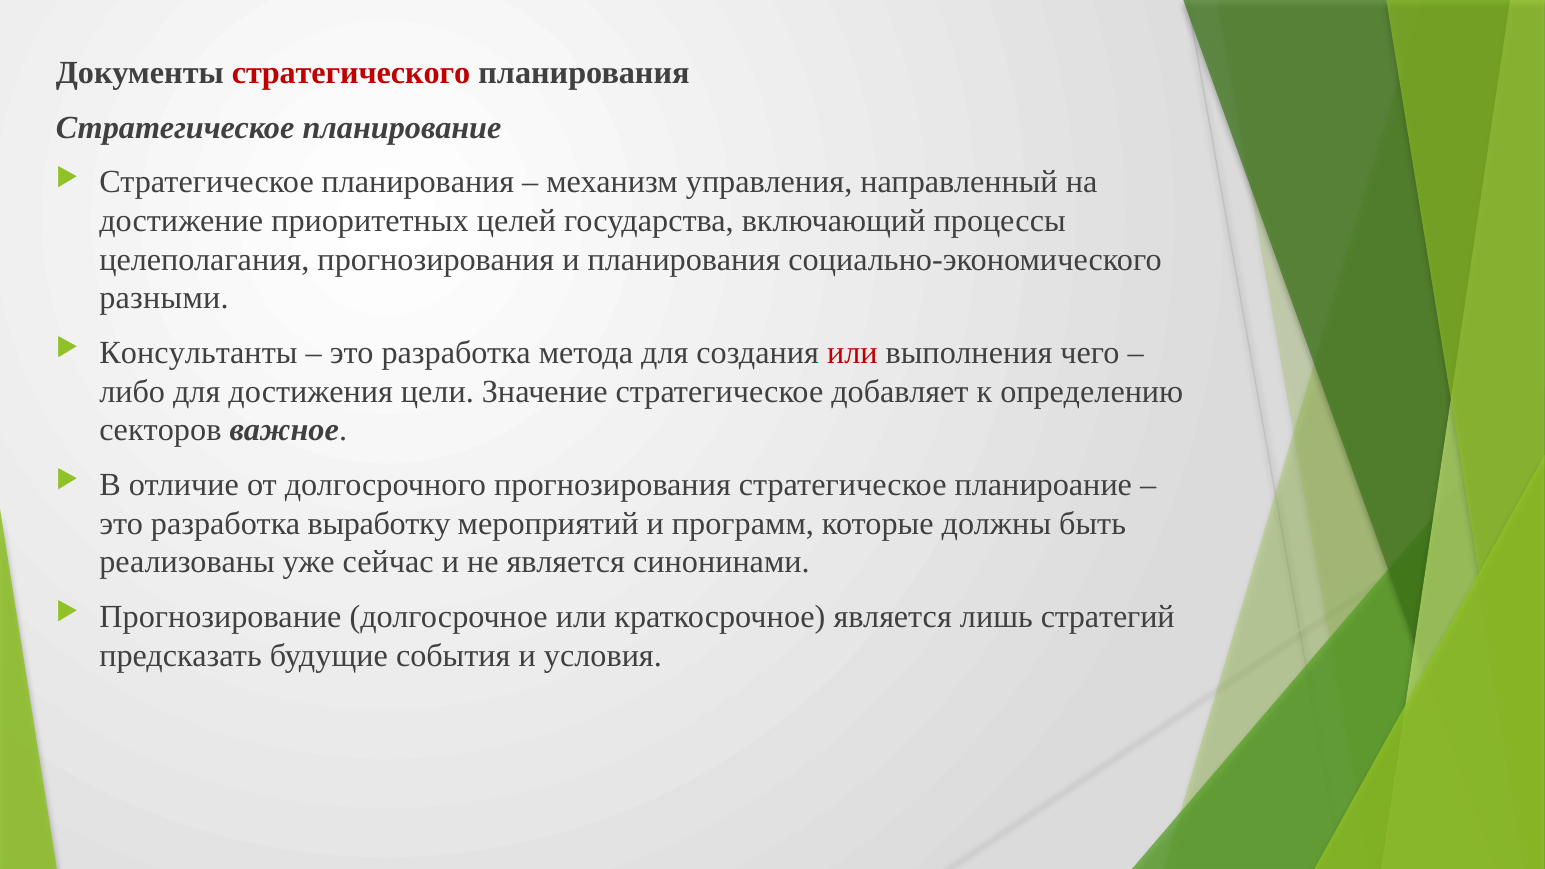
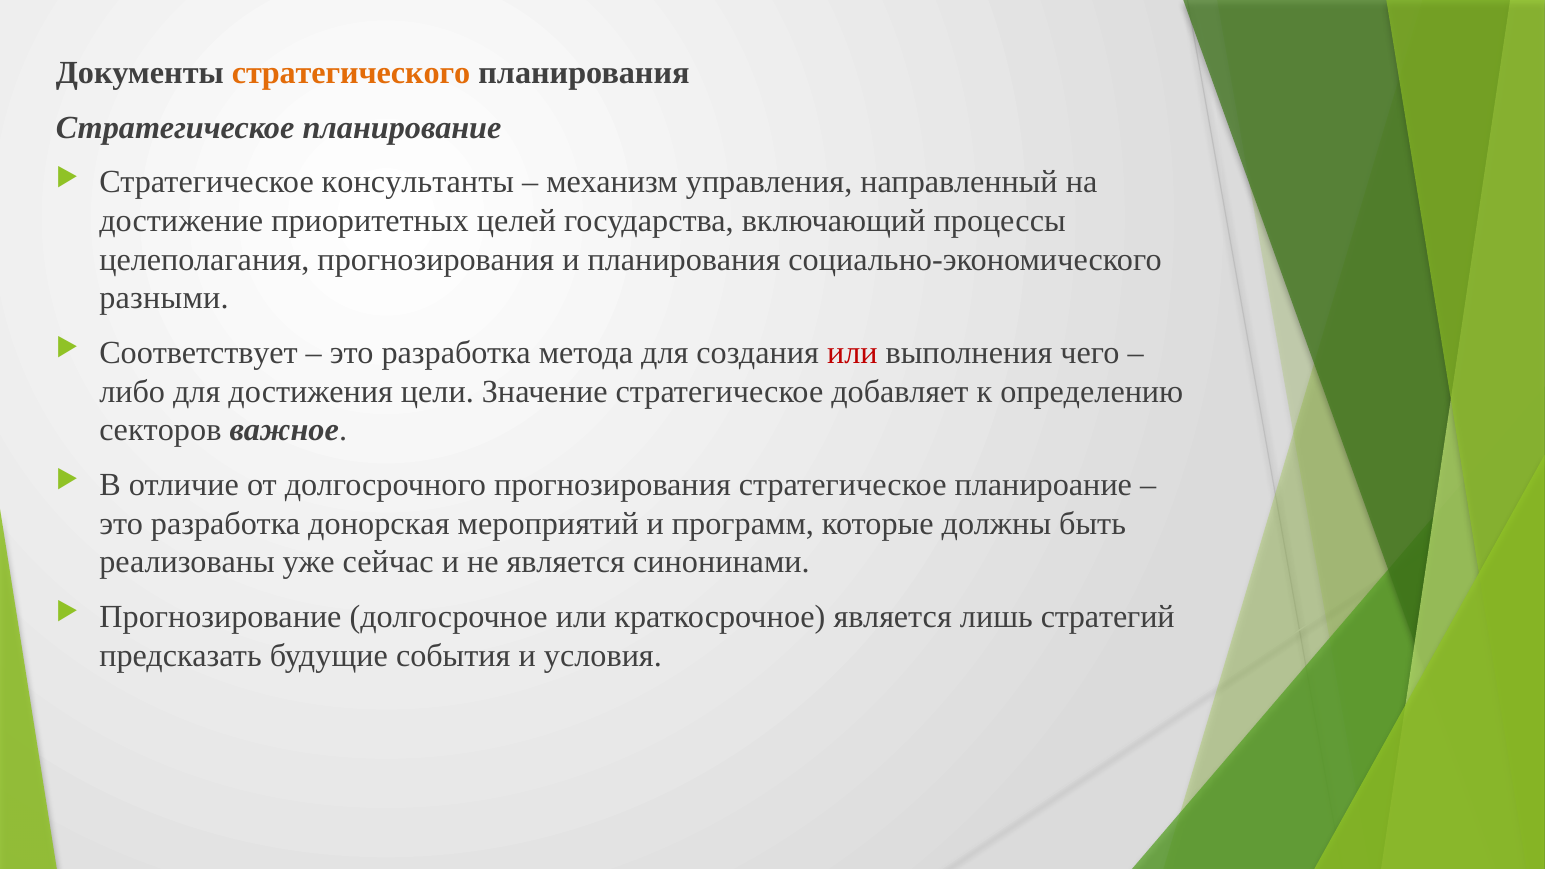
стратегического colour: red -> orange (351, 73)
Стратегическое планирования: планирования -> консультанты (418, 182)
Консультанты: Консультанты -> Соответствует (199, 353)
выработку: выработку -> донорская (379, 524)
